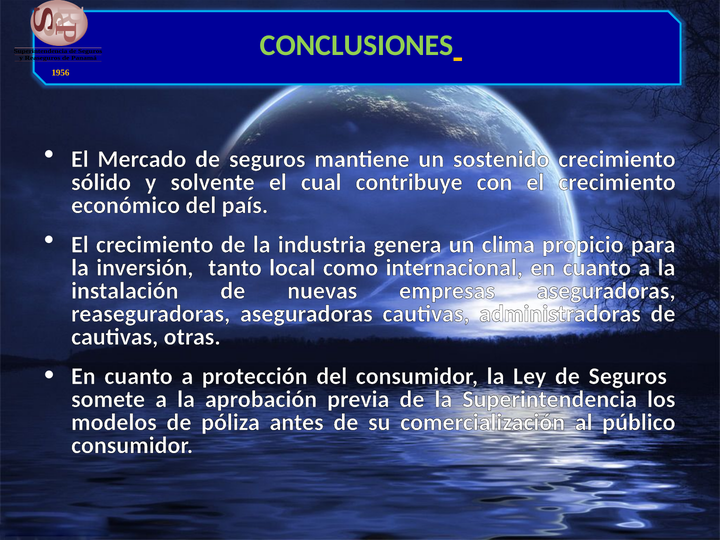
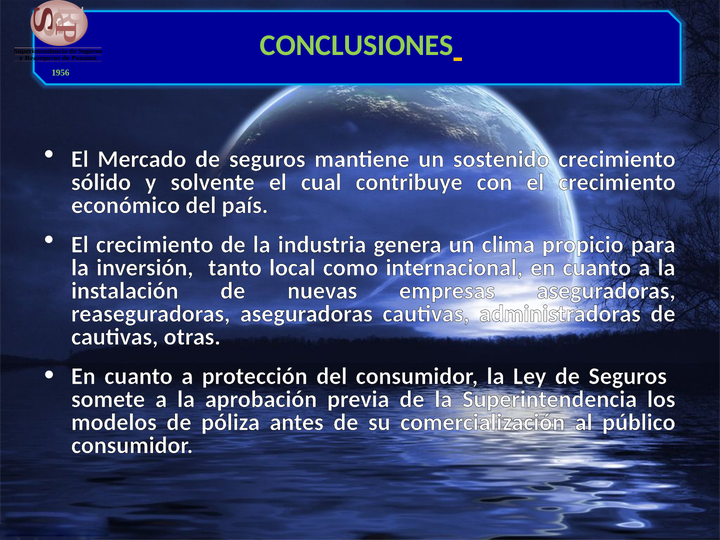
1956 colour: yellow -> light green (60, 73)
